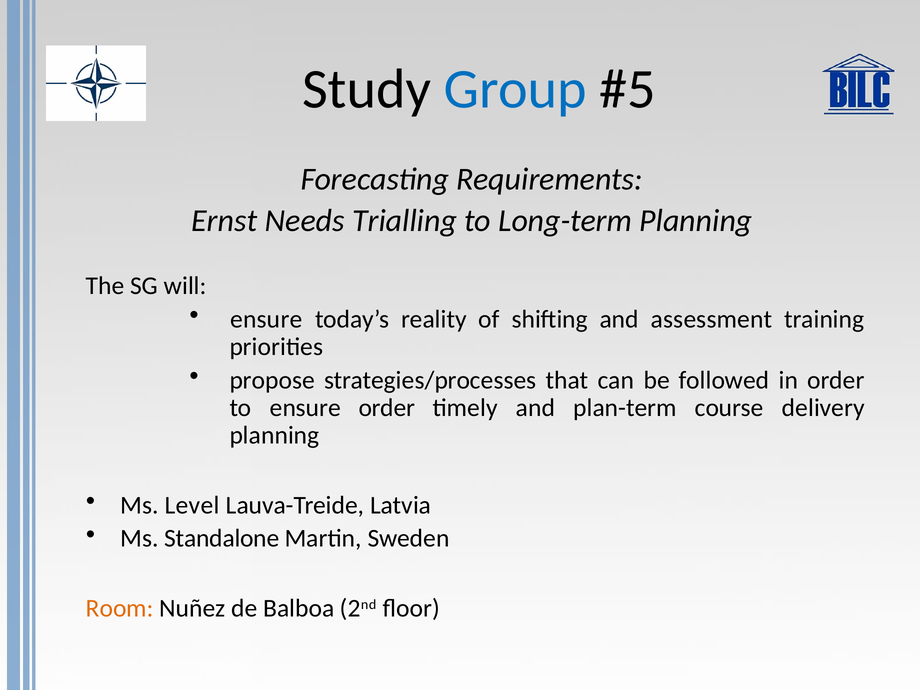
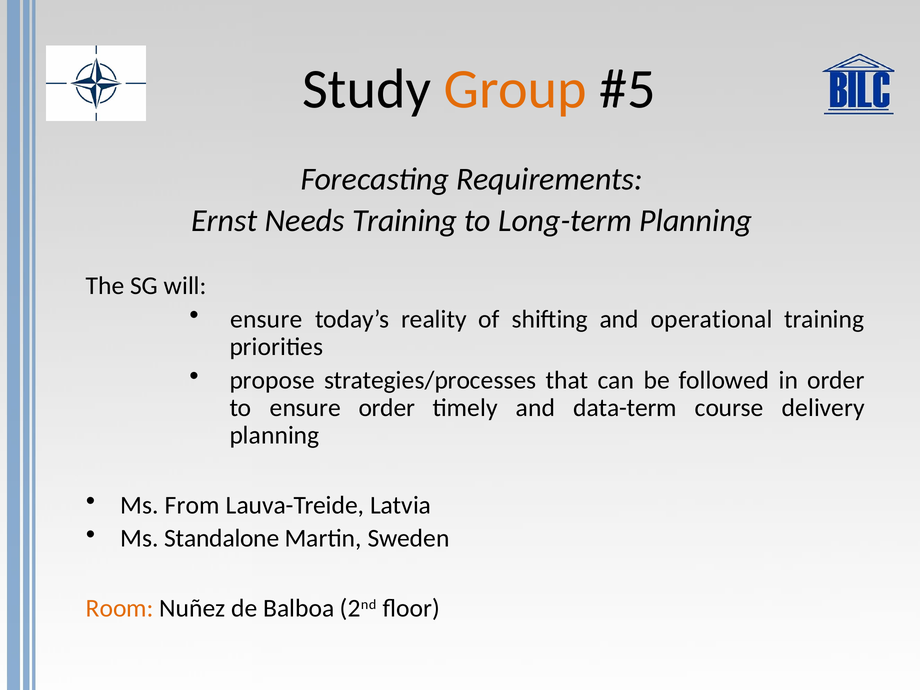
Group colour: blue -> orange (515, 89)
Needs Trialling: Trialling -> Training (405, 221)
assessment: assessment -> operational (712, 319)
plan-term: plan-term -> data-term (625, 408)
Level: Level -> From (192, 505)
